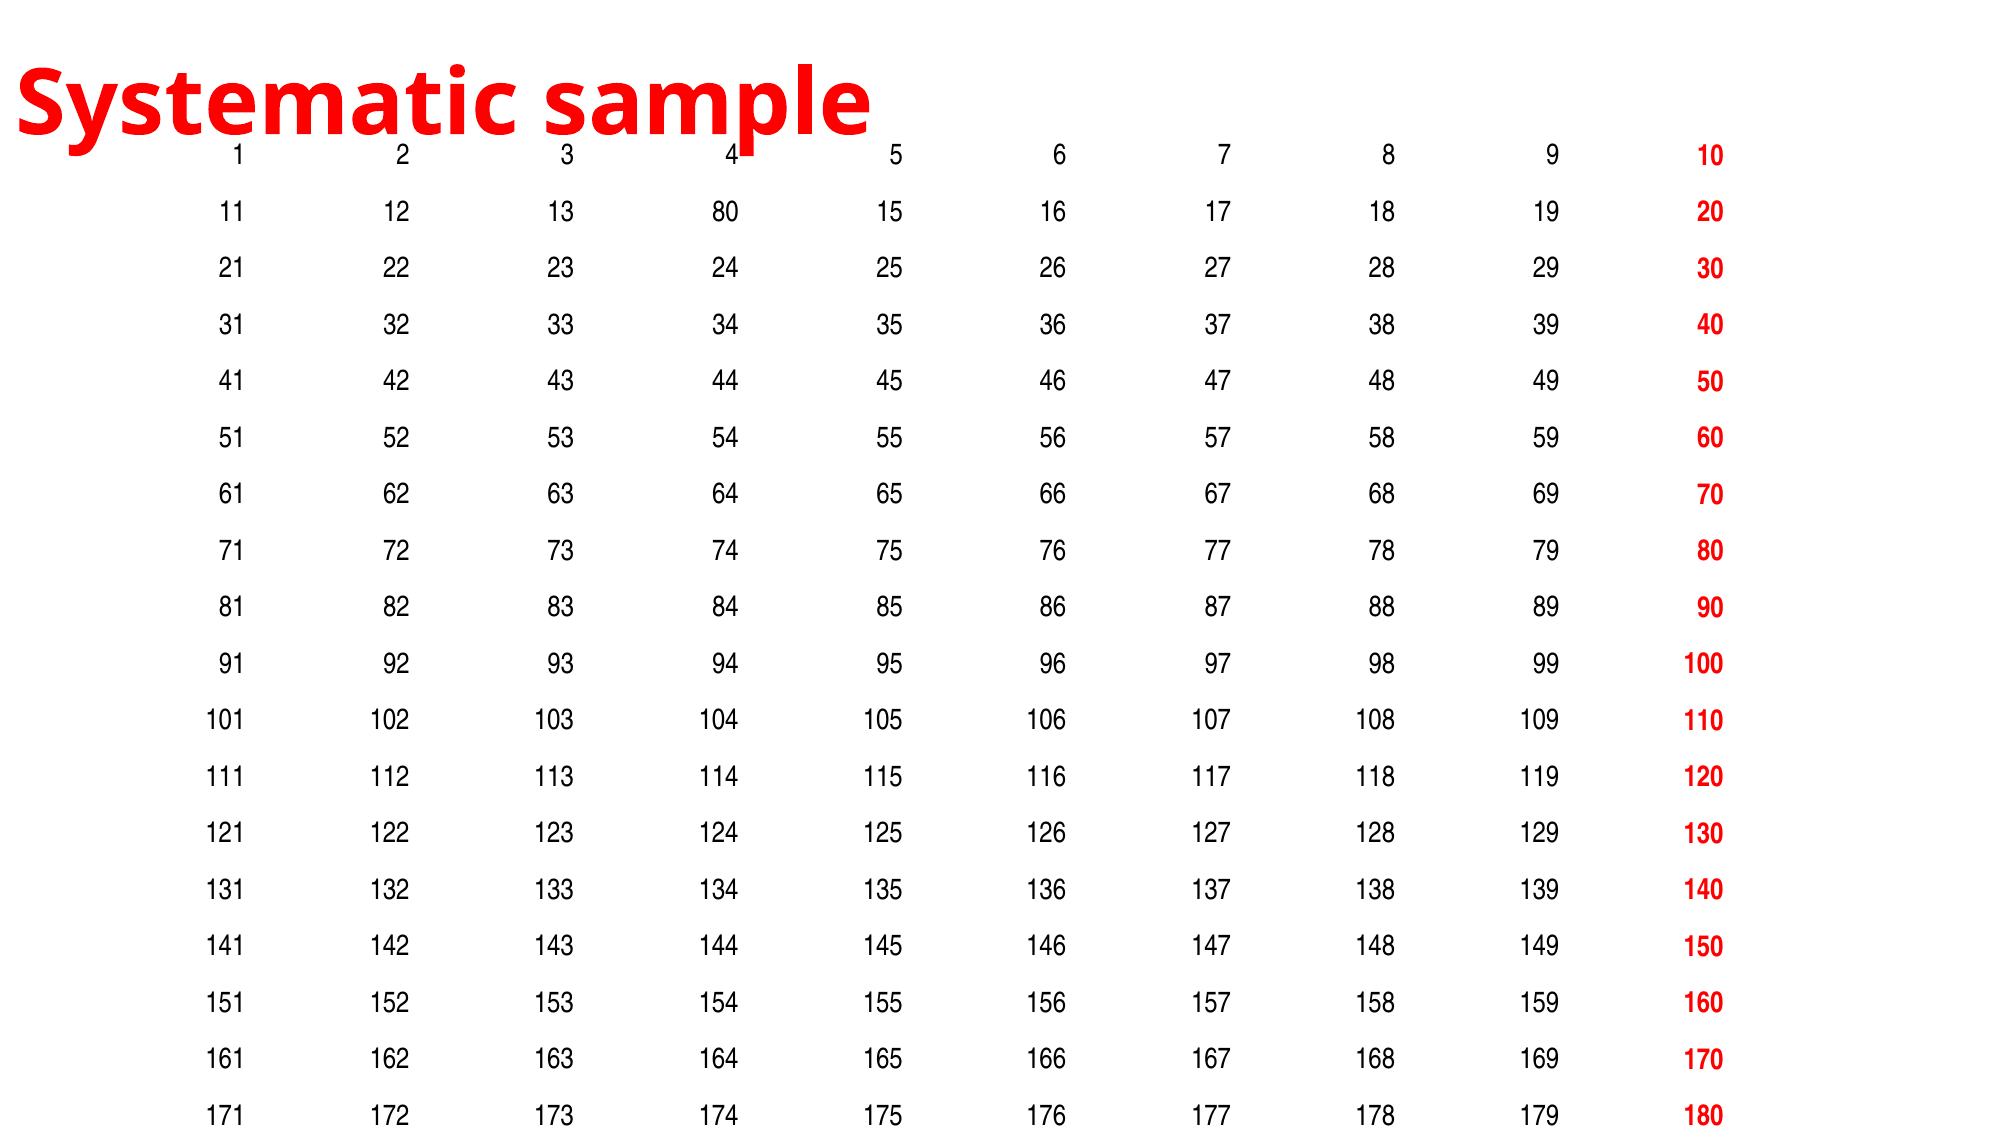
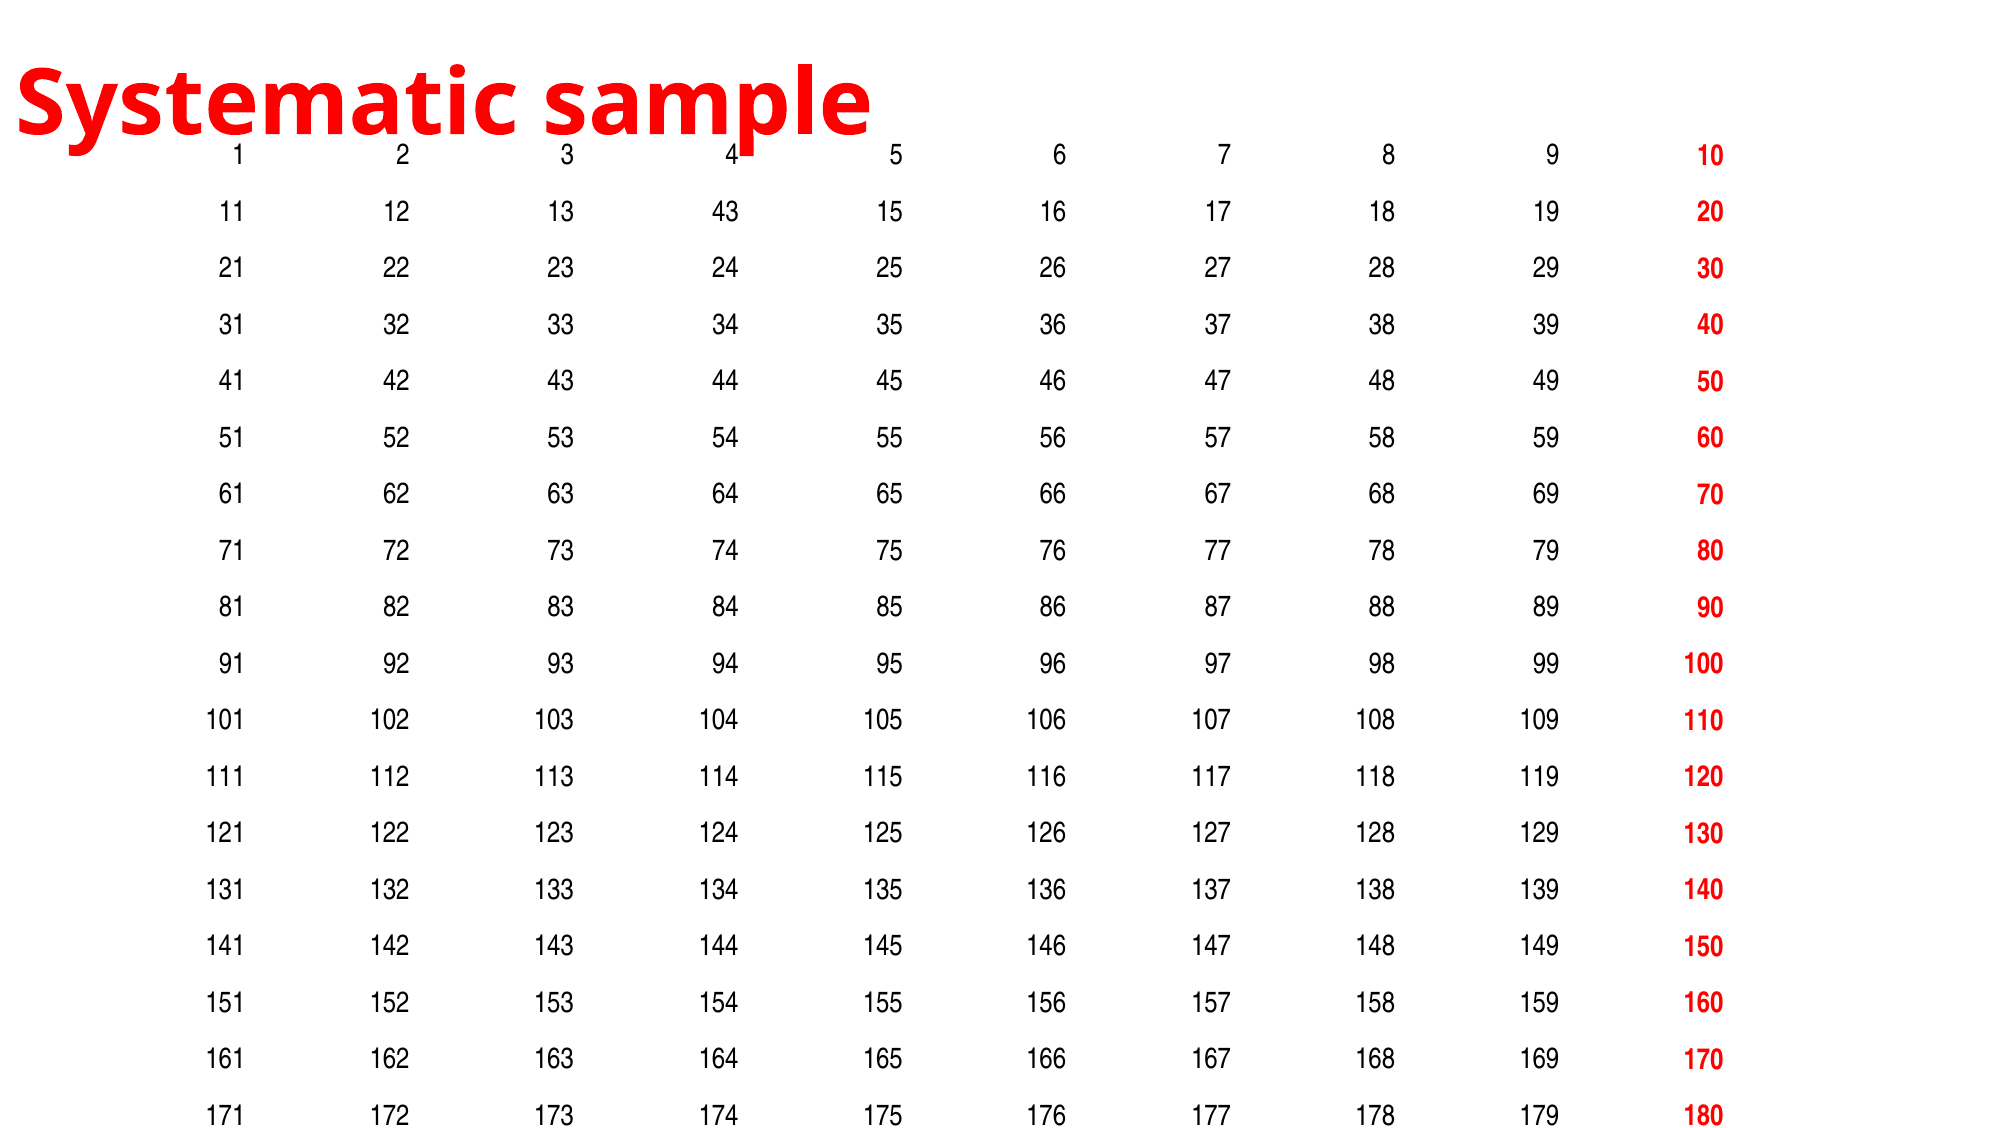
13 80: 80 -> 43 (725, 212)
